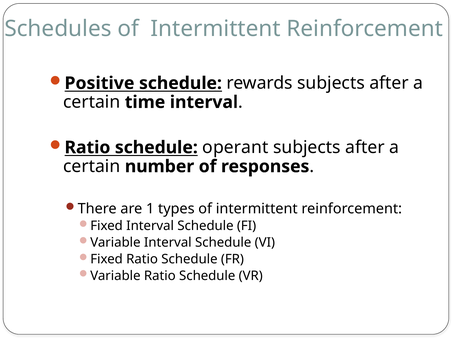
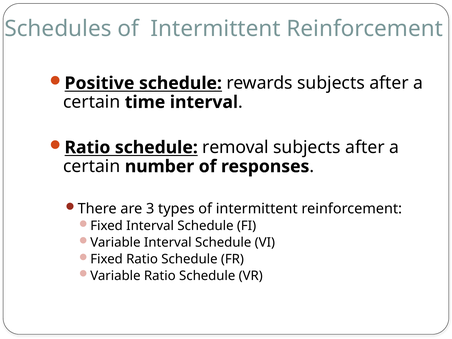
operant: operant -> removal (236, 147)
1: 1 -> 3 (150, 209)
